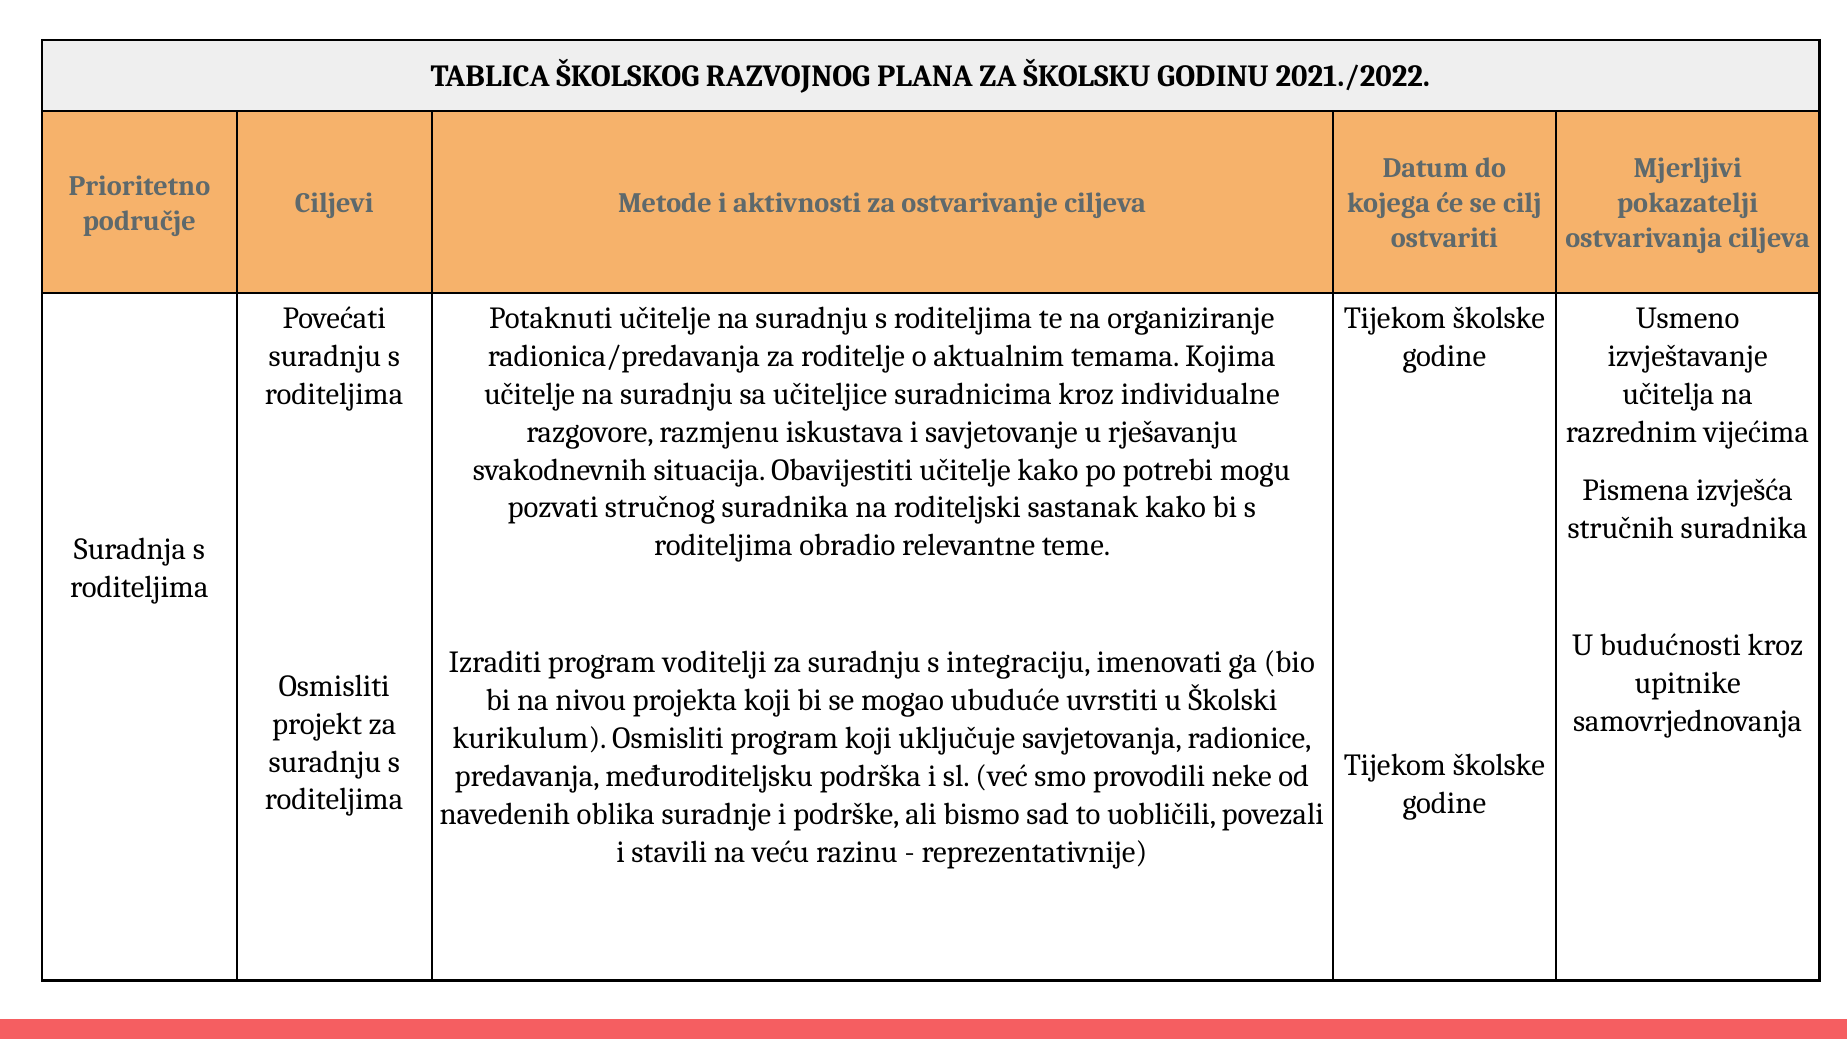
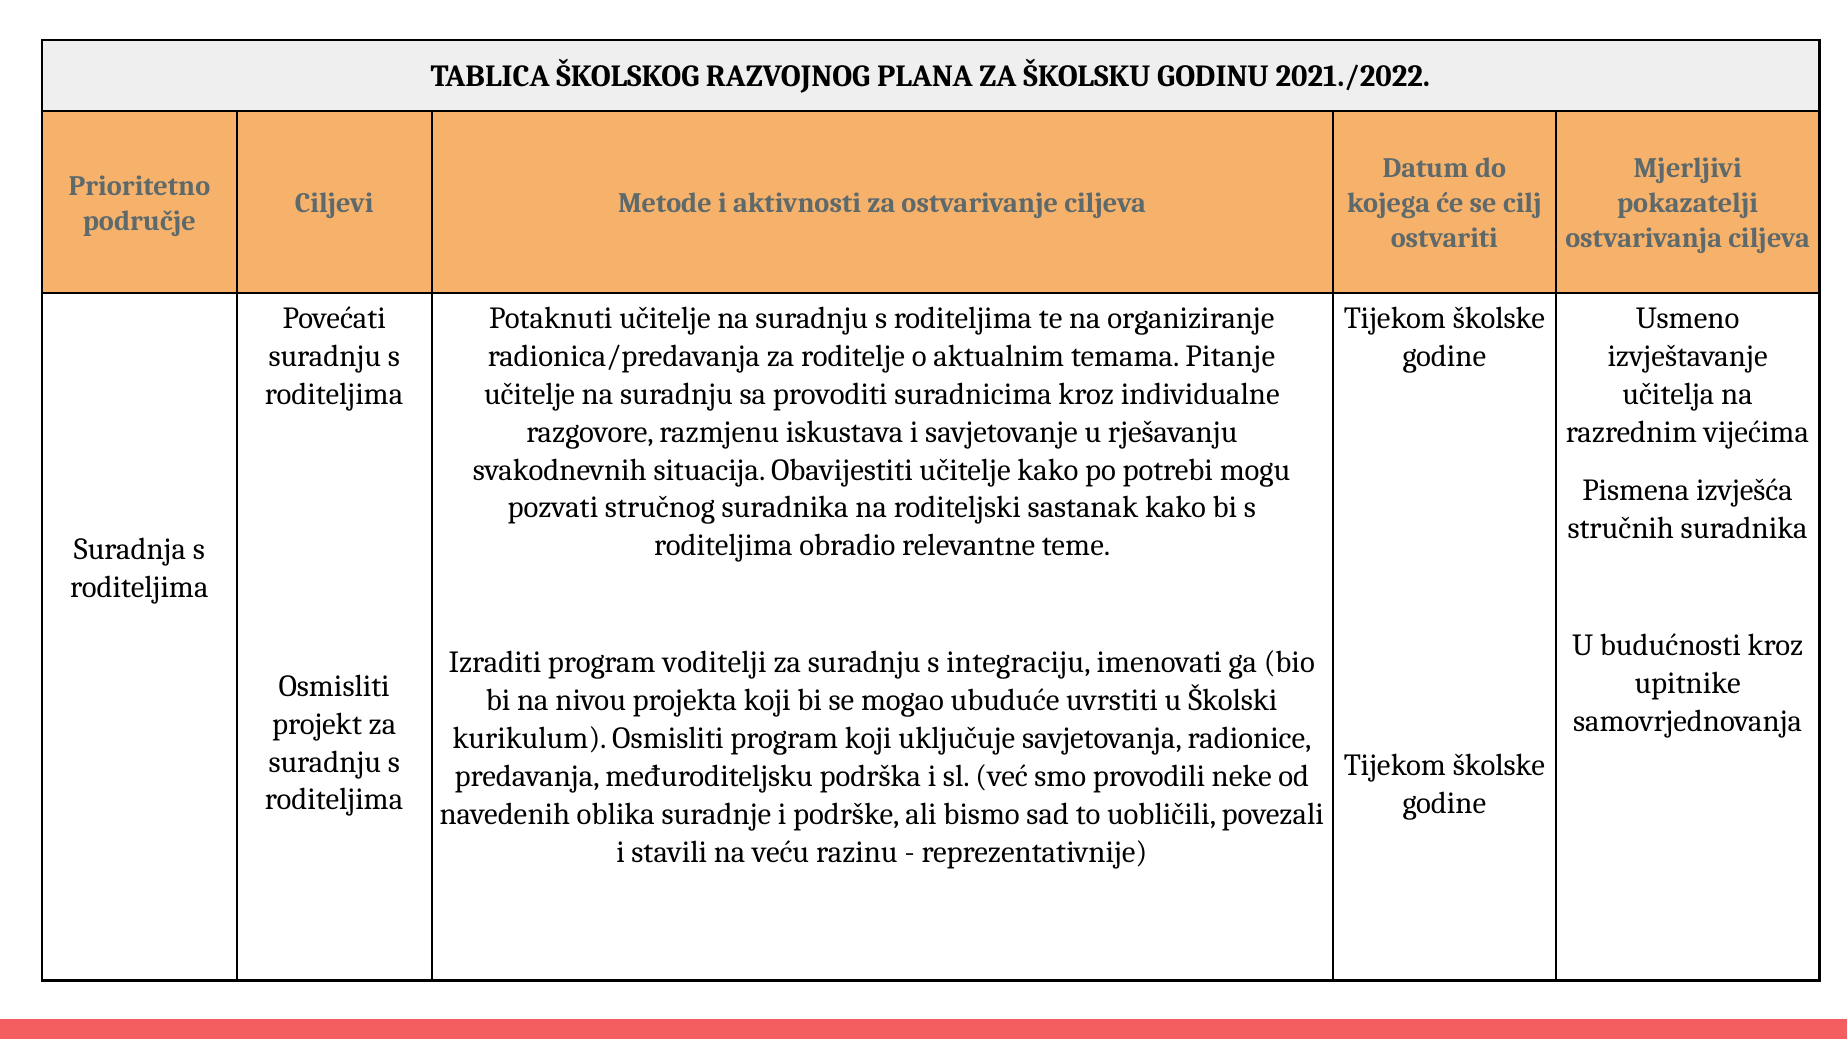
Kojima: Kojima -> Pitanje (1230, 356)
učiteljice: učiteljice -> provoditi (830, 394)
